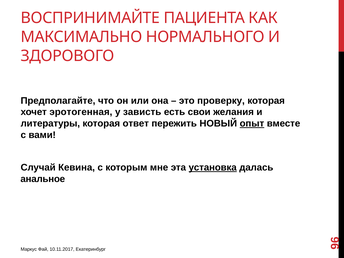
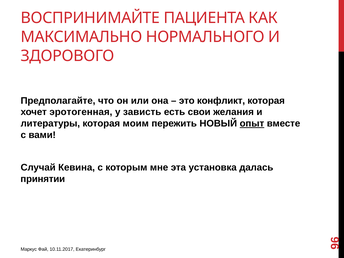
проверку: проверку -> конфликт (221, 101)
ответ: ответ -> моим (136, 124)
установка underline: present -> none (213, 168)
анальное: анальное -> принятии (43, 179)
